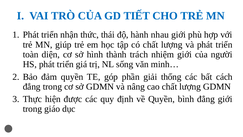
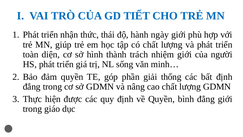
nhau: nhau -> ngày (160, 35)
bất cách: cách -> định (224, 77)
